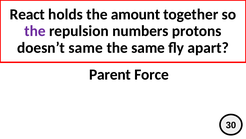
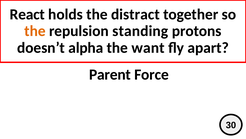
amount: amount -> distract (135, 14)
the colour: purple -> orange (35, 31)
numbers: numbers -> standing (140, 31)
doesn’t same: same -> alpha (86, 48)
the same: same -> want (148, 48)
